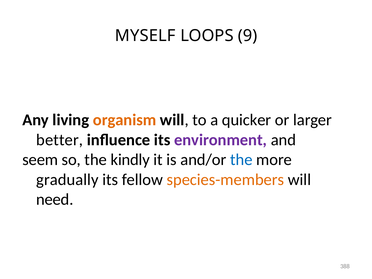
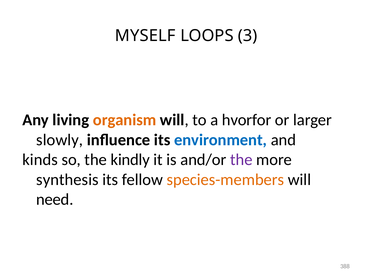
9: 9 -> 3 (248, 36)
quicker: quicker -> hvorfor (247, 120)
better: better -> slowly (60, 140)
environment colour: purple -> blue (221, 140)
seem: seem -> kinds (40, 160)
the colour: blue -> purple (241, 160)
gradually: gradually -> synthesis (67, 180)
